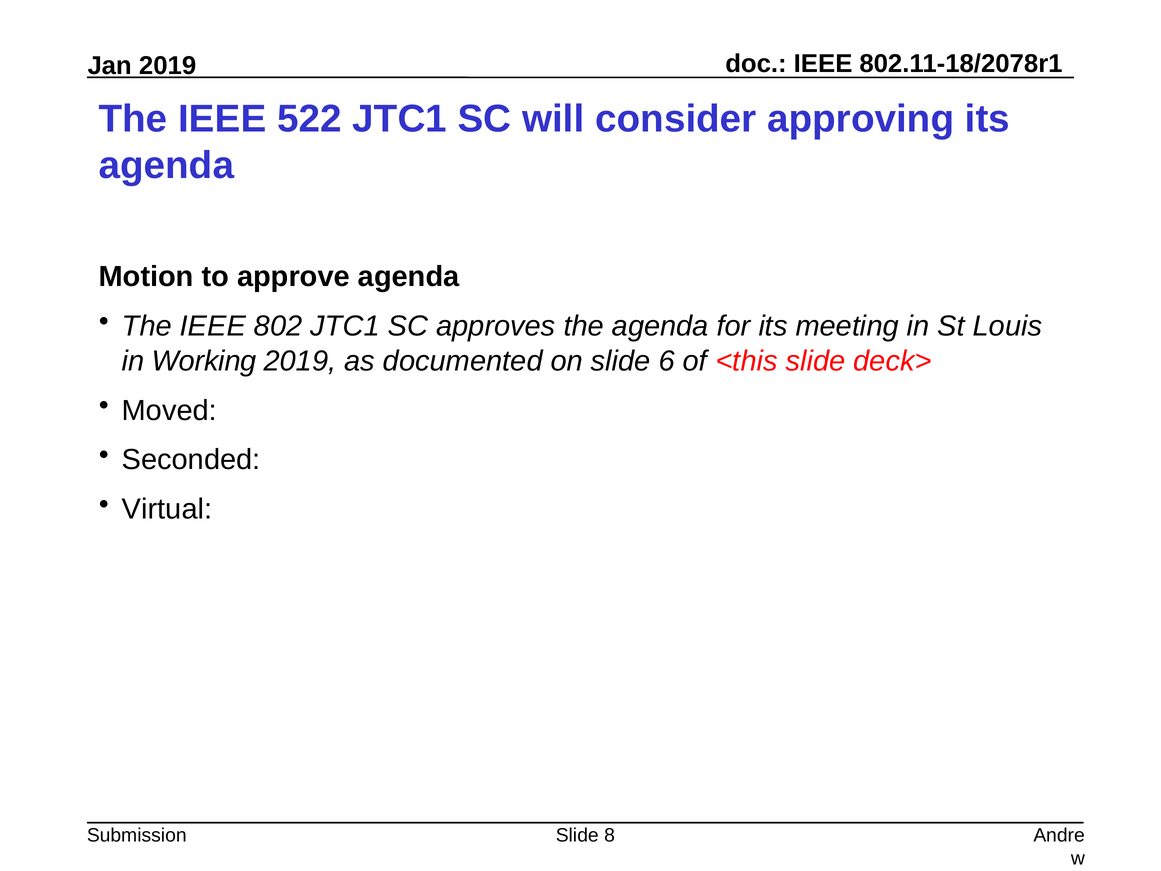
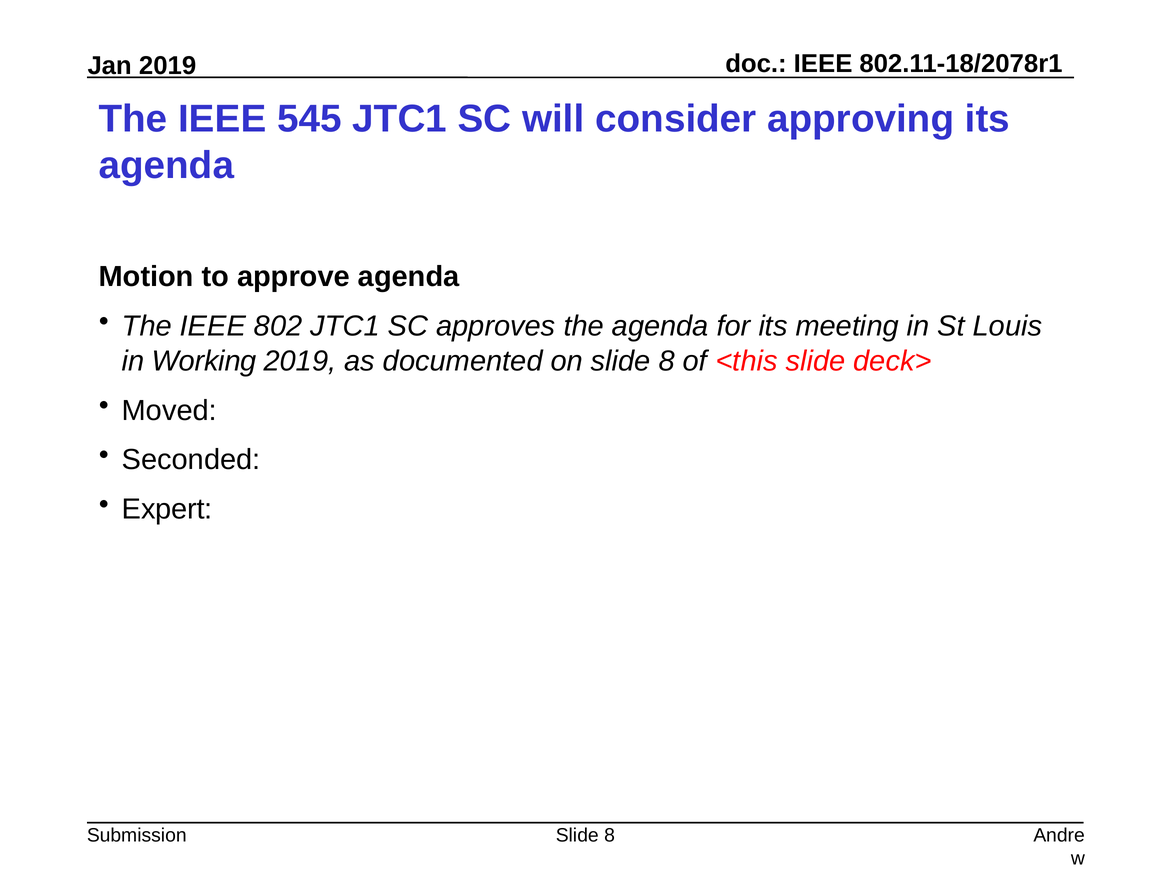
522: 522 -> 545 (309, 119)
on slide 6: 6 -> 8 (667, 361)
Virtual: Virtual -> Expert (167, 509)
